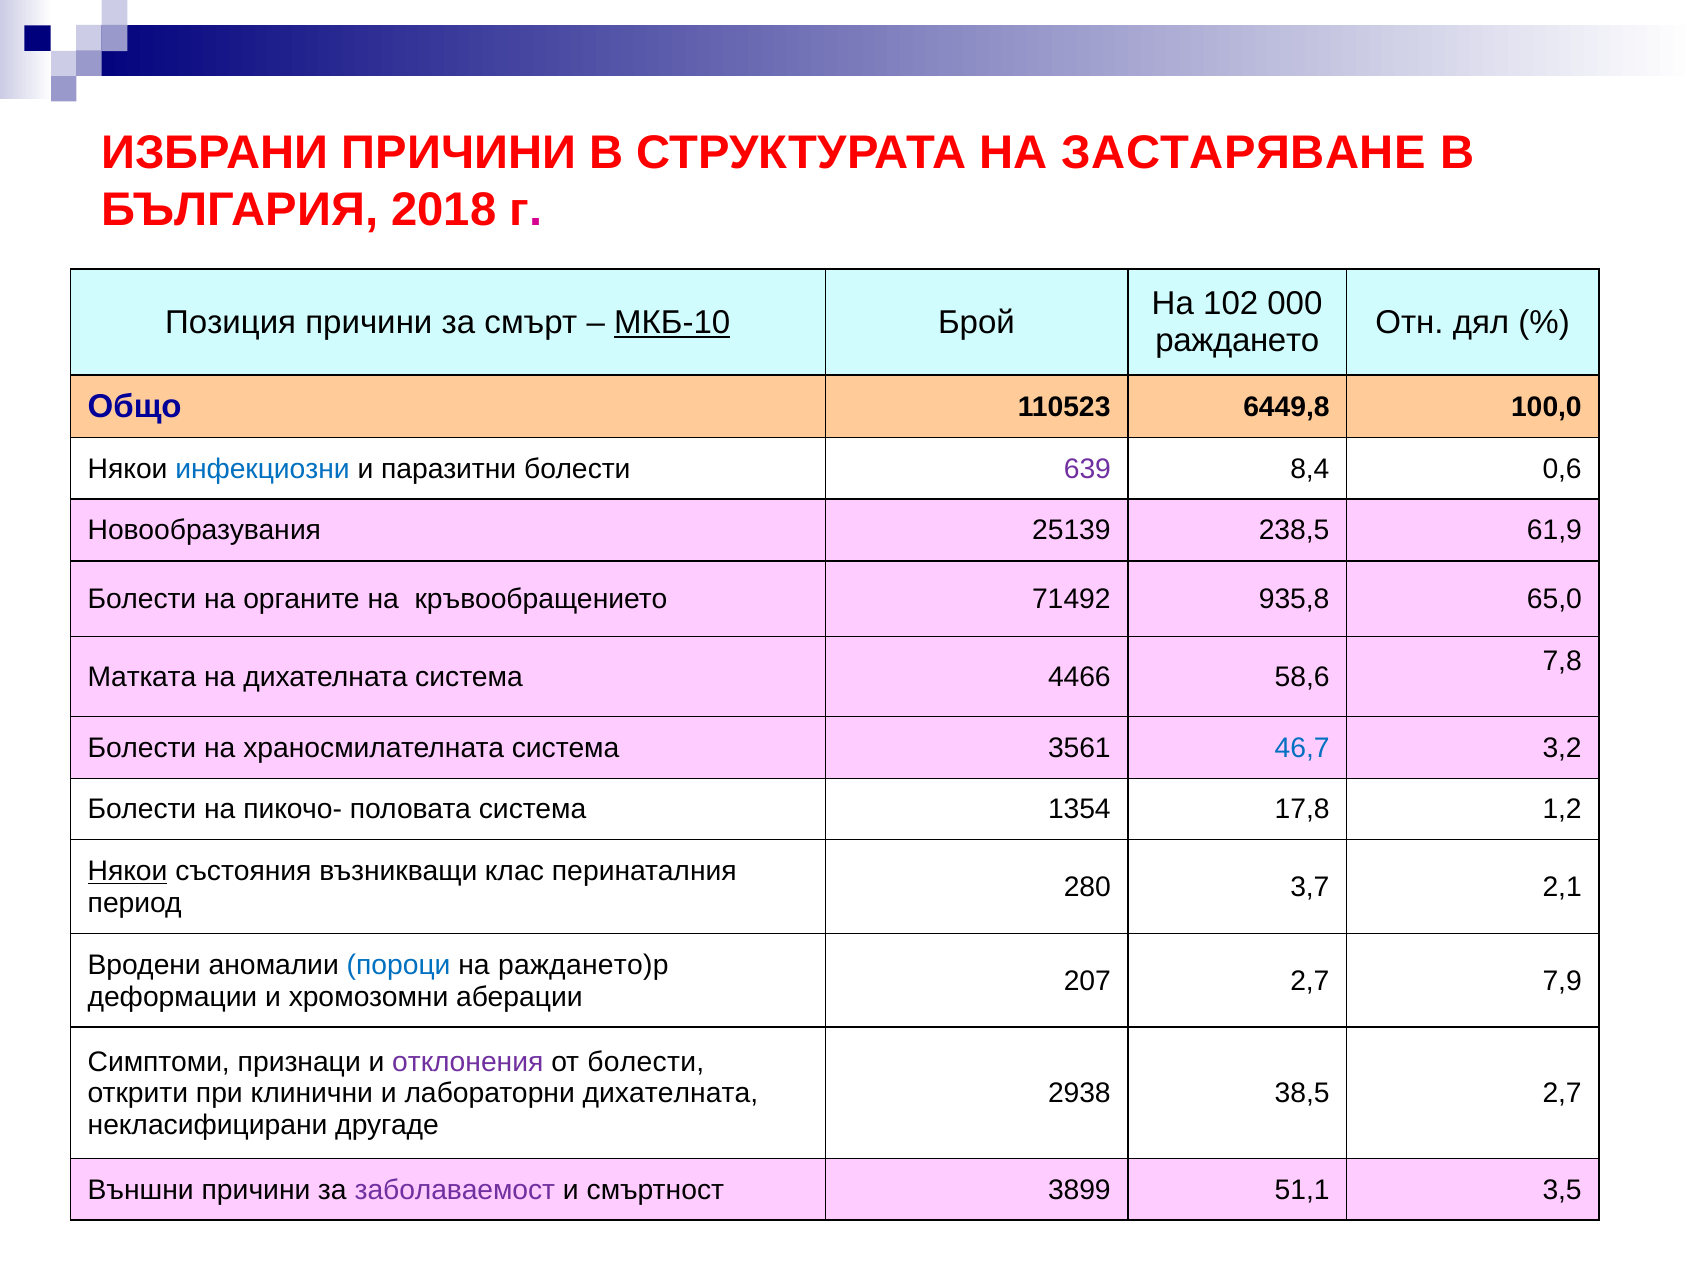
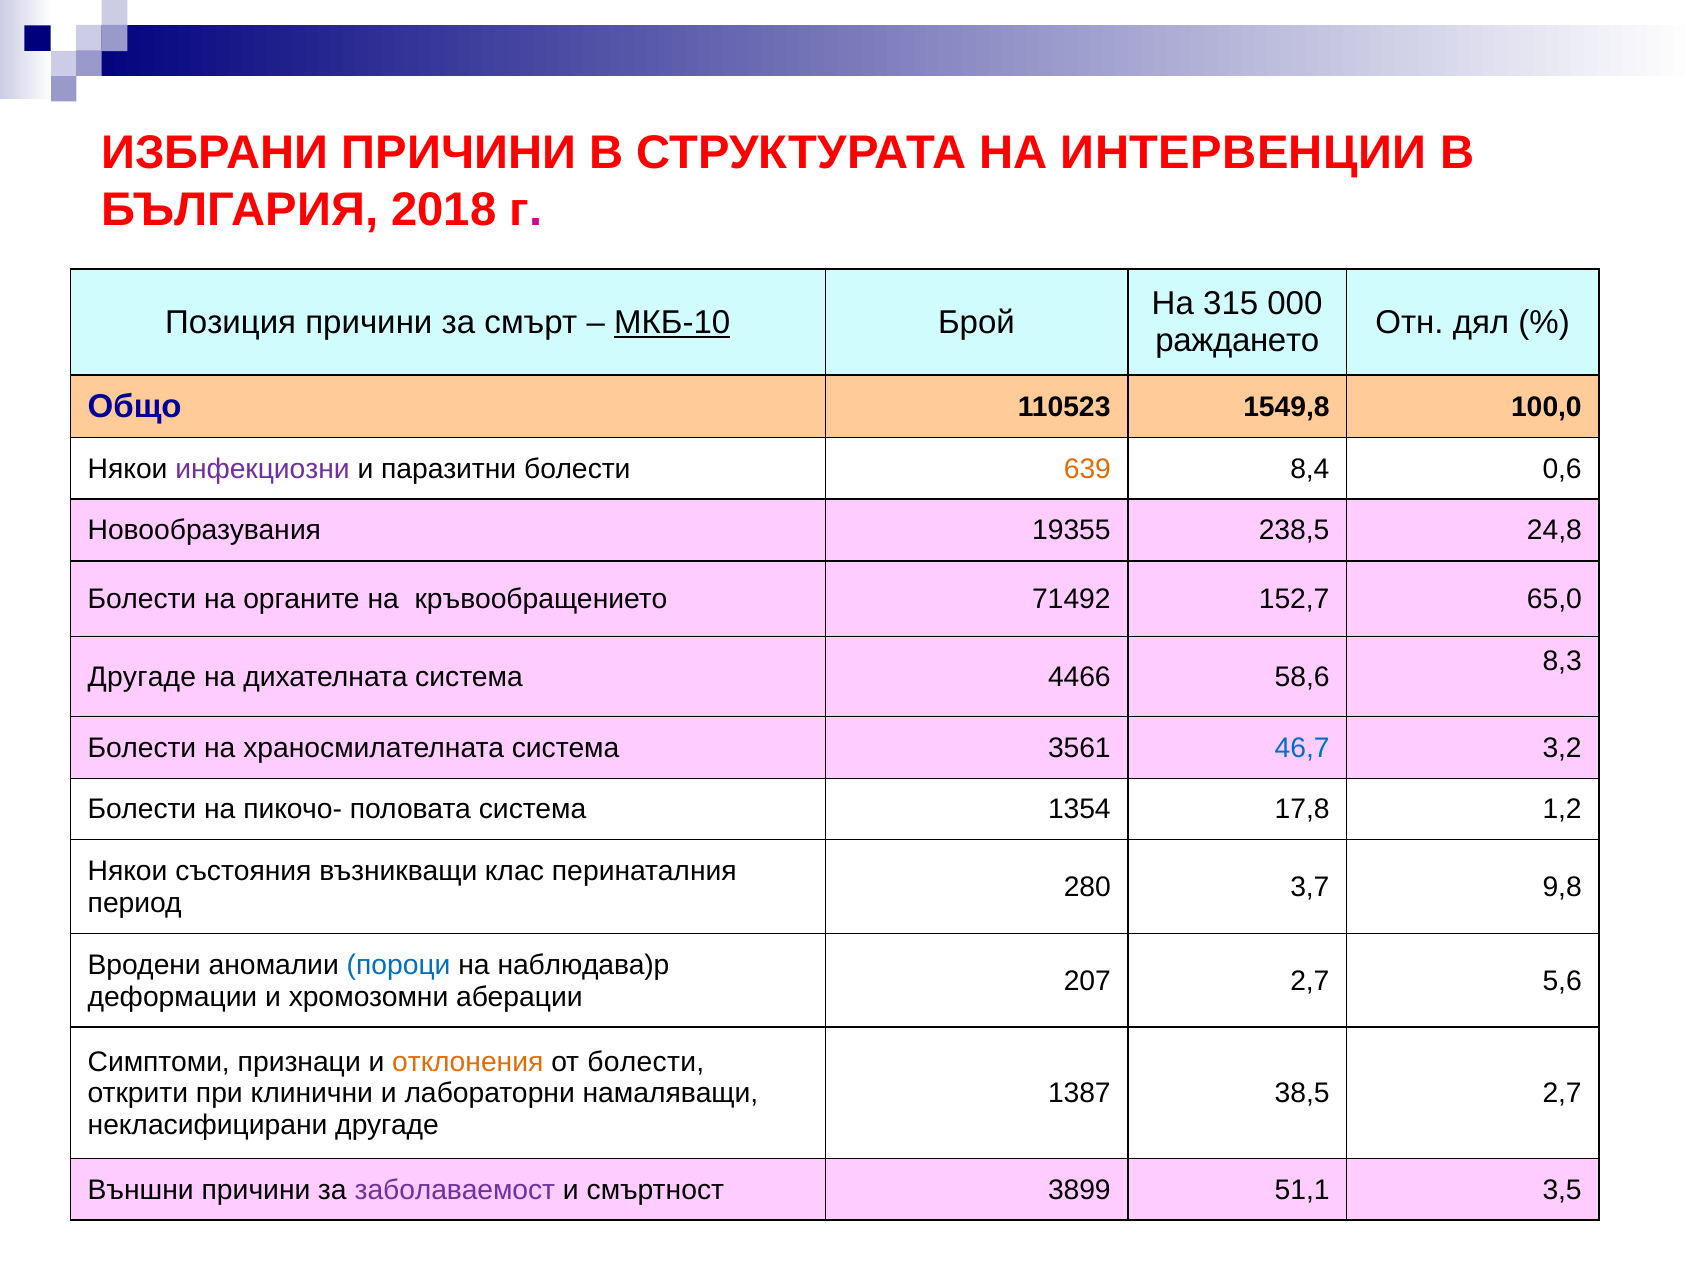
ЗАСТАРЯВАНЕ: ЗАСТАРЯВАНЕ -> ИНТЕРВЕНЦИИ (1244, 153)
102: 102 -> 315 (1231, 304)
6449,8: 6449,8 -> 1549,8 (1286, 407)
инфекциозни colour: blue -> purple (262, 469)
639 colour: purple -> orange (1087, 469)
25139: 25139 -> 19355 (1071, 531)
61,9: 61,9 -> 24,8 (1554, 531)
935,8: 935,8 -> 152,7 (1294, 599)
7,8: 7,8 -> 8,3 (1562, 661)
Матката: Матката -> Другаде (142, 677)
Някои underline: present -> none (128, 872)
2,1: 2,1 -> 9,8 (1562, 887)
раждането)р: раждането)р -> наблюдава)р (584, 965)
7,9: 7,9 -> 5,6 (1562, 981)
отклонения colour: purple -> orange (468, 1062)
лабораторни дихателната: дихателната -> намаляващи (670, 1094)
2938: 2938 -> 1387 (1079, 1094)
